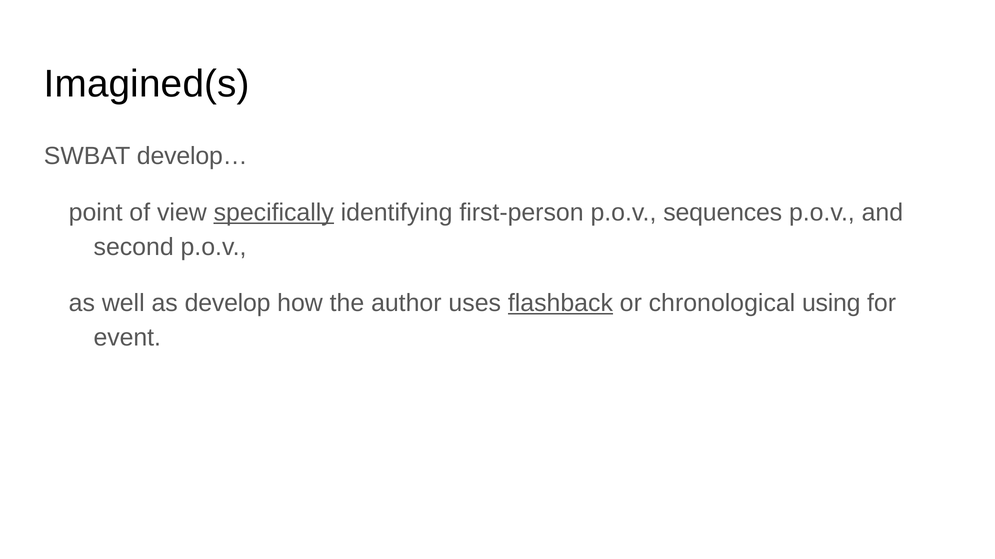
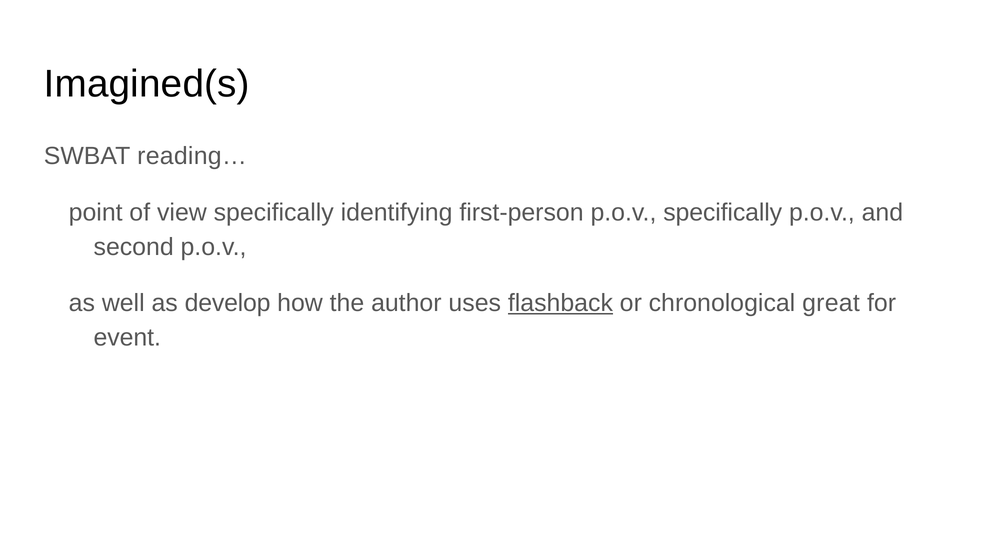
develop…: develop… -> reading… (192, 156)
specifically underline: present -> none (274, 213)
p.o.v sequences: sequences -> specifically (723, 213)
using: using -> great (831, 304)
